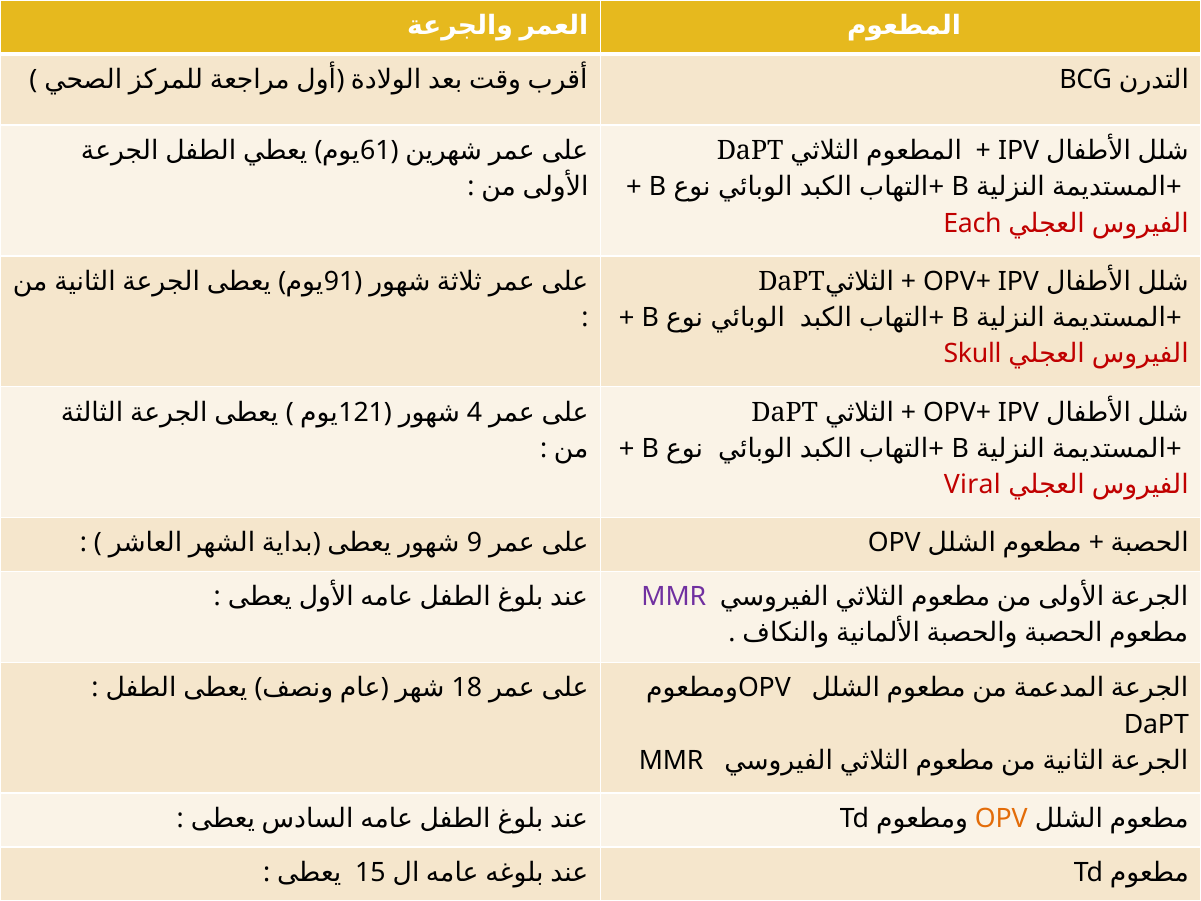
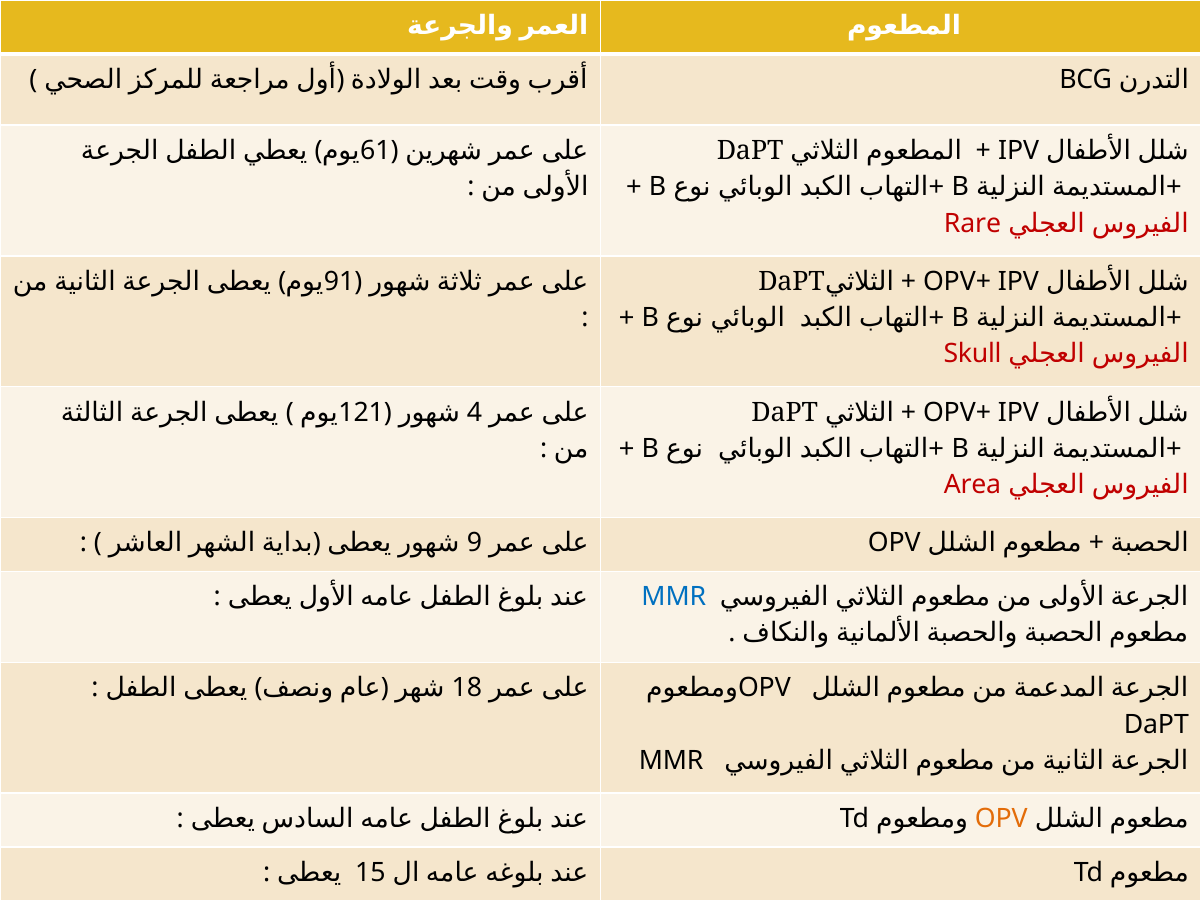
Each: Each -> Rare (972, 223)
Viral: Viral -> Area (973, 485)
MMR colour: purple -> blue (674, 597)
